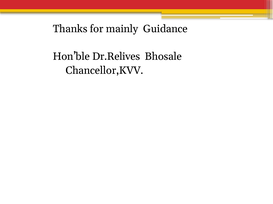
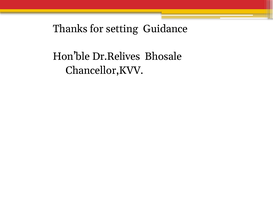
mainly: mainly -> setting (122, 29)
